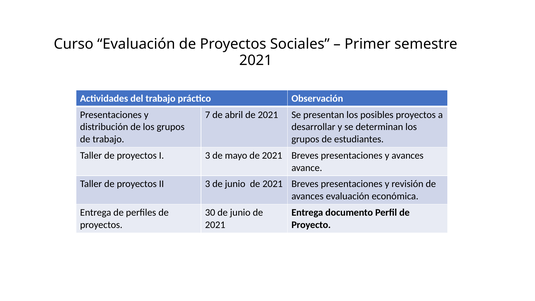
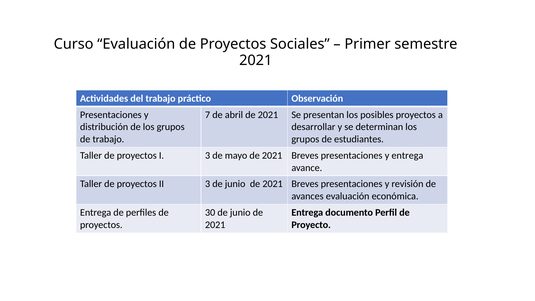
y avances: avances -> entrega (407, 155)
